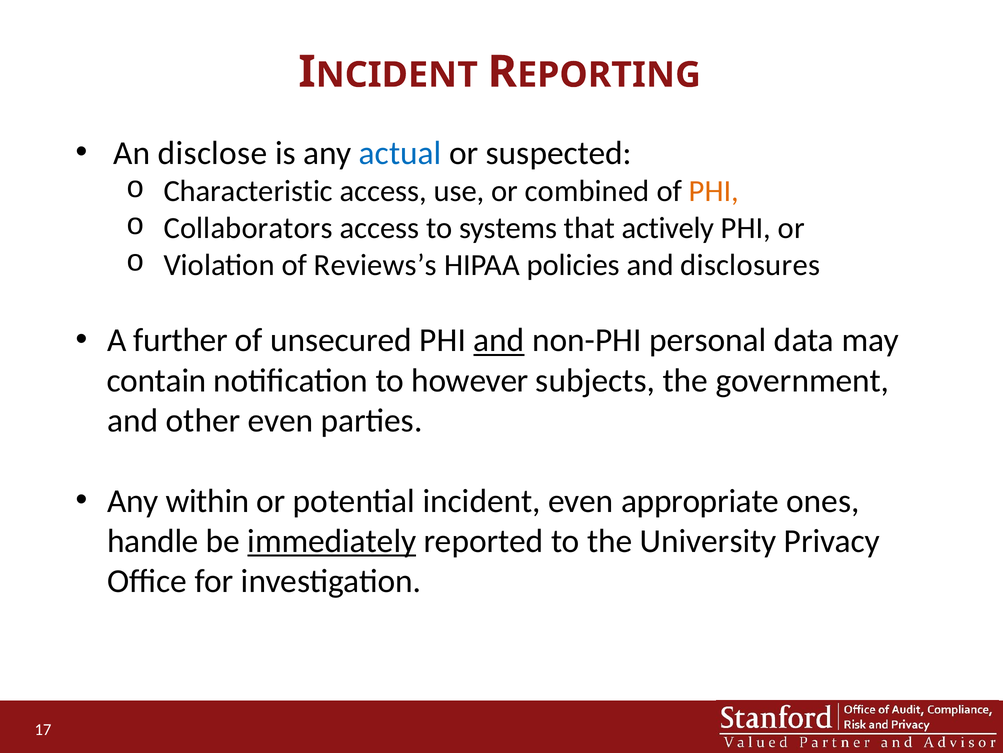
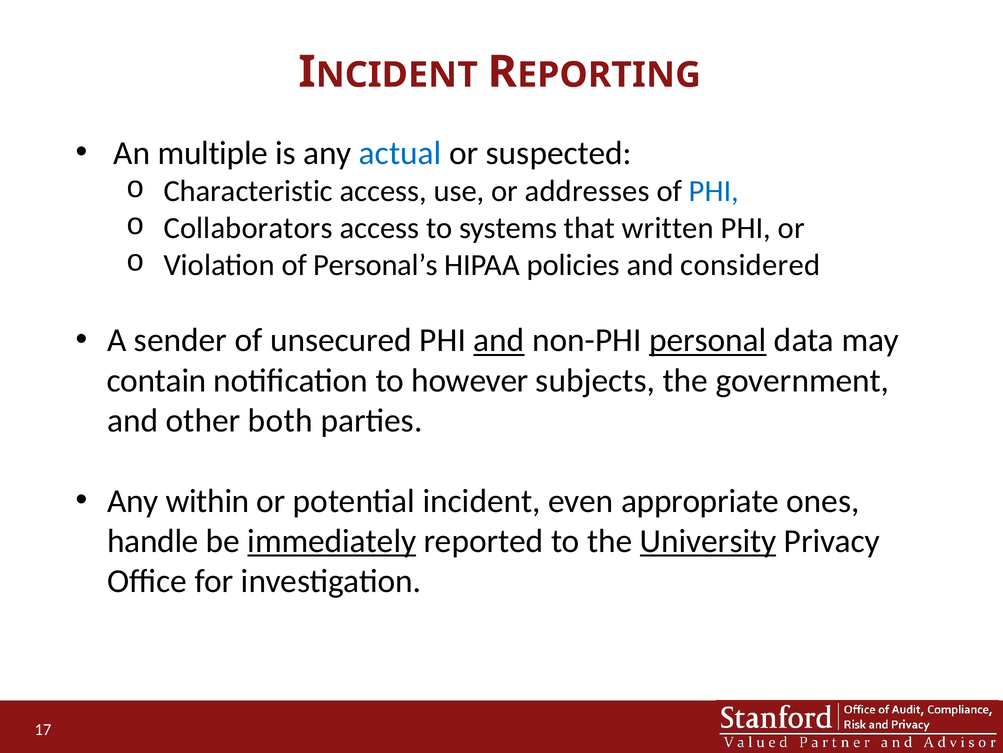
disclose: disclose -> multiple (213, 153)
combined: combined -> addresses (587, 191)
PHI colour: orange -> blue (714, 191)
actively: actively -> written (668, 228)
Reviews’s: Reviews’s -> Personal’s (376, 265)
disclosures: disclosures -> considered (750, 265)
further: further -> sender (180, 340)
personal underline: none -> present (708, 340)
other even: even -> both (280, 420)
University underline: none -> present (708, 541)
